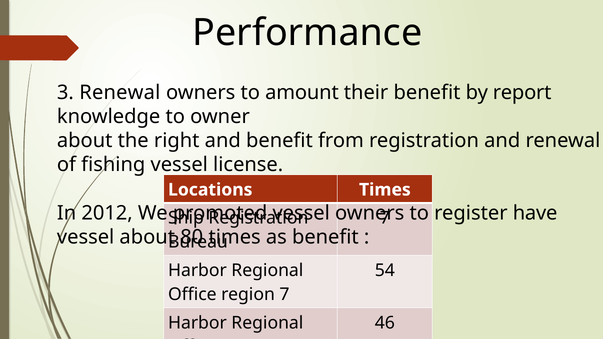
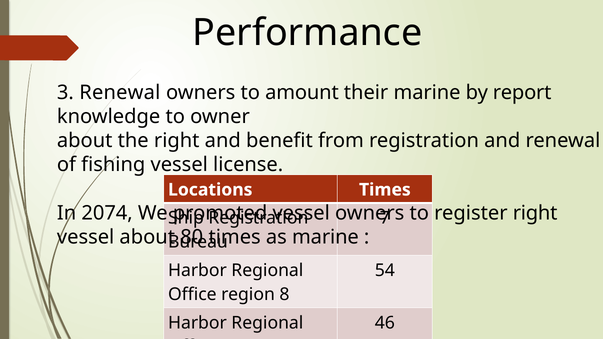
their benefit: benefit -> marine (427, 93)
2012: 2012 -> 2074 (107, 213)
register have: have -> right (535, 213)
as benefit: benefit -> marine (325, 237)
region 7: 7 -> 8 (284, 294)
